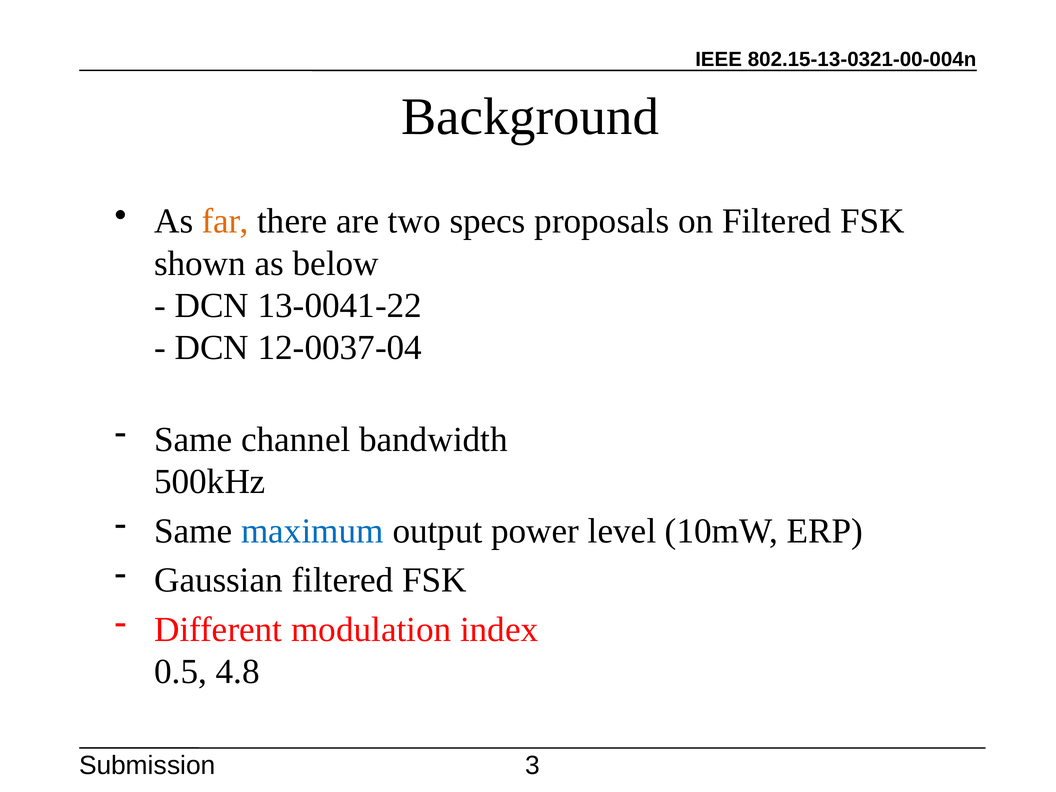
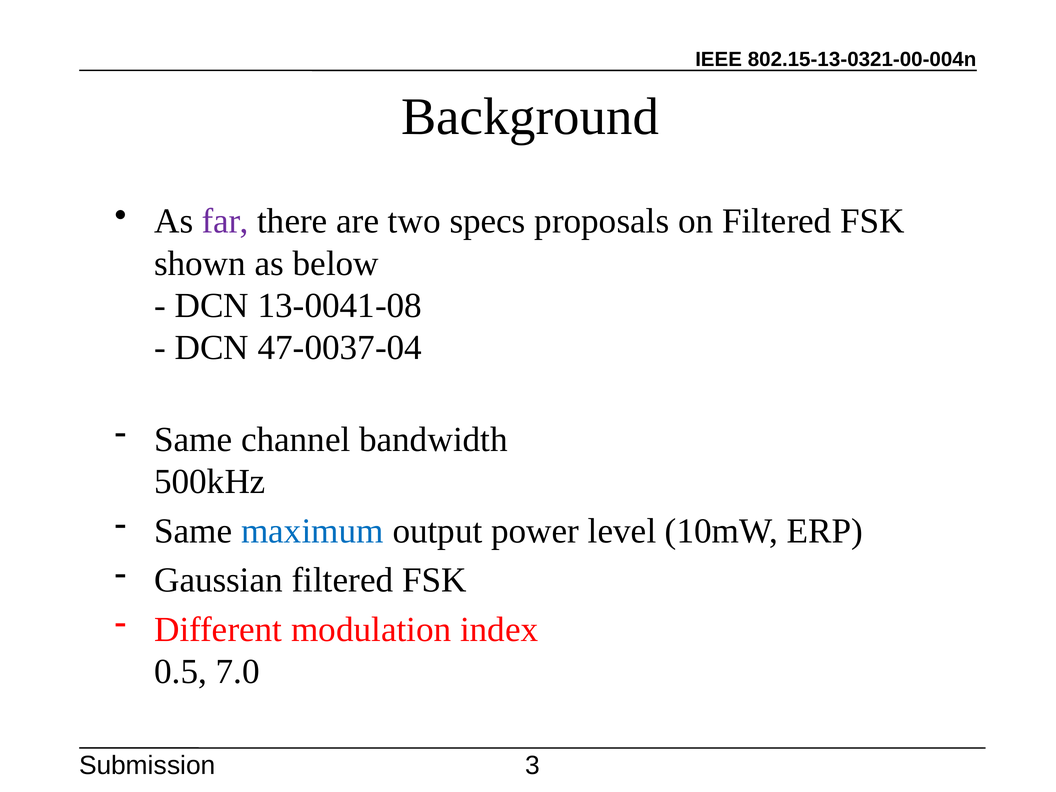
far colour: orange -> purple (225, 221)
13-0041-22: 13-0041-22 -> 13-0041-08 (340, 306)
12-0037-04: 12-0037-04 -> 47-0037-04 (340, 348)
4.8: 4.8 -> 7.0 (238, 672)
